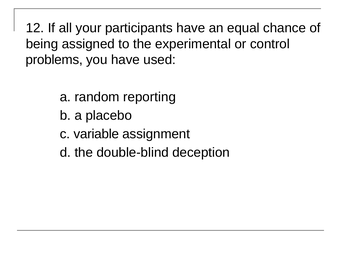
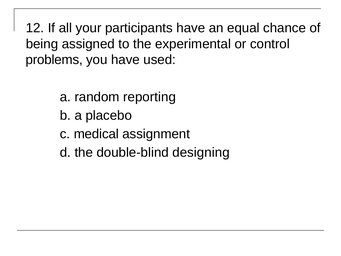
variable: variable -> medical (96, 134)
deception: deception -> designing (201, 152)
